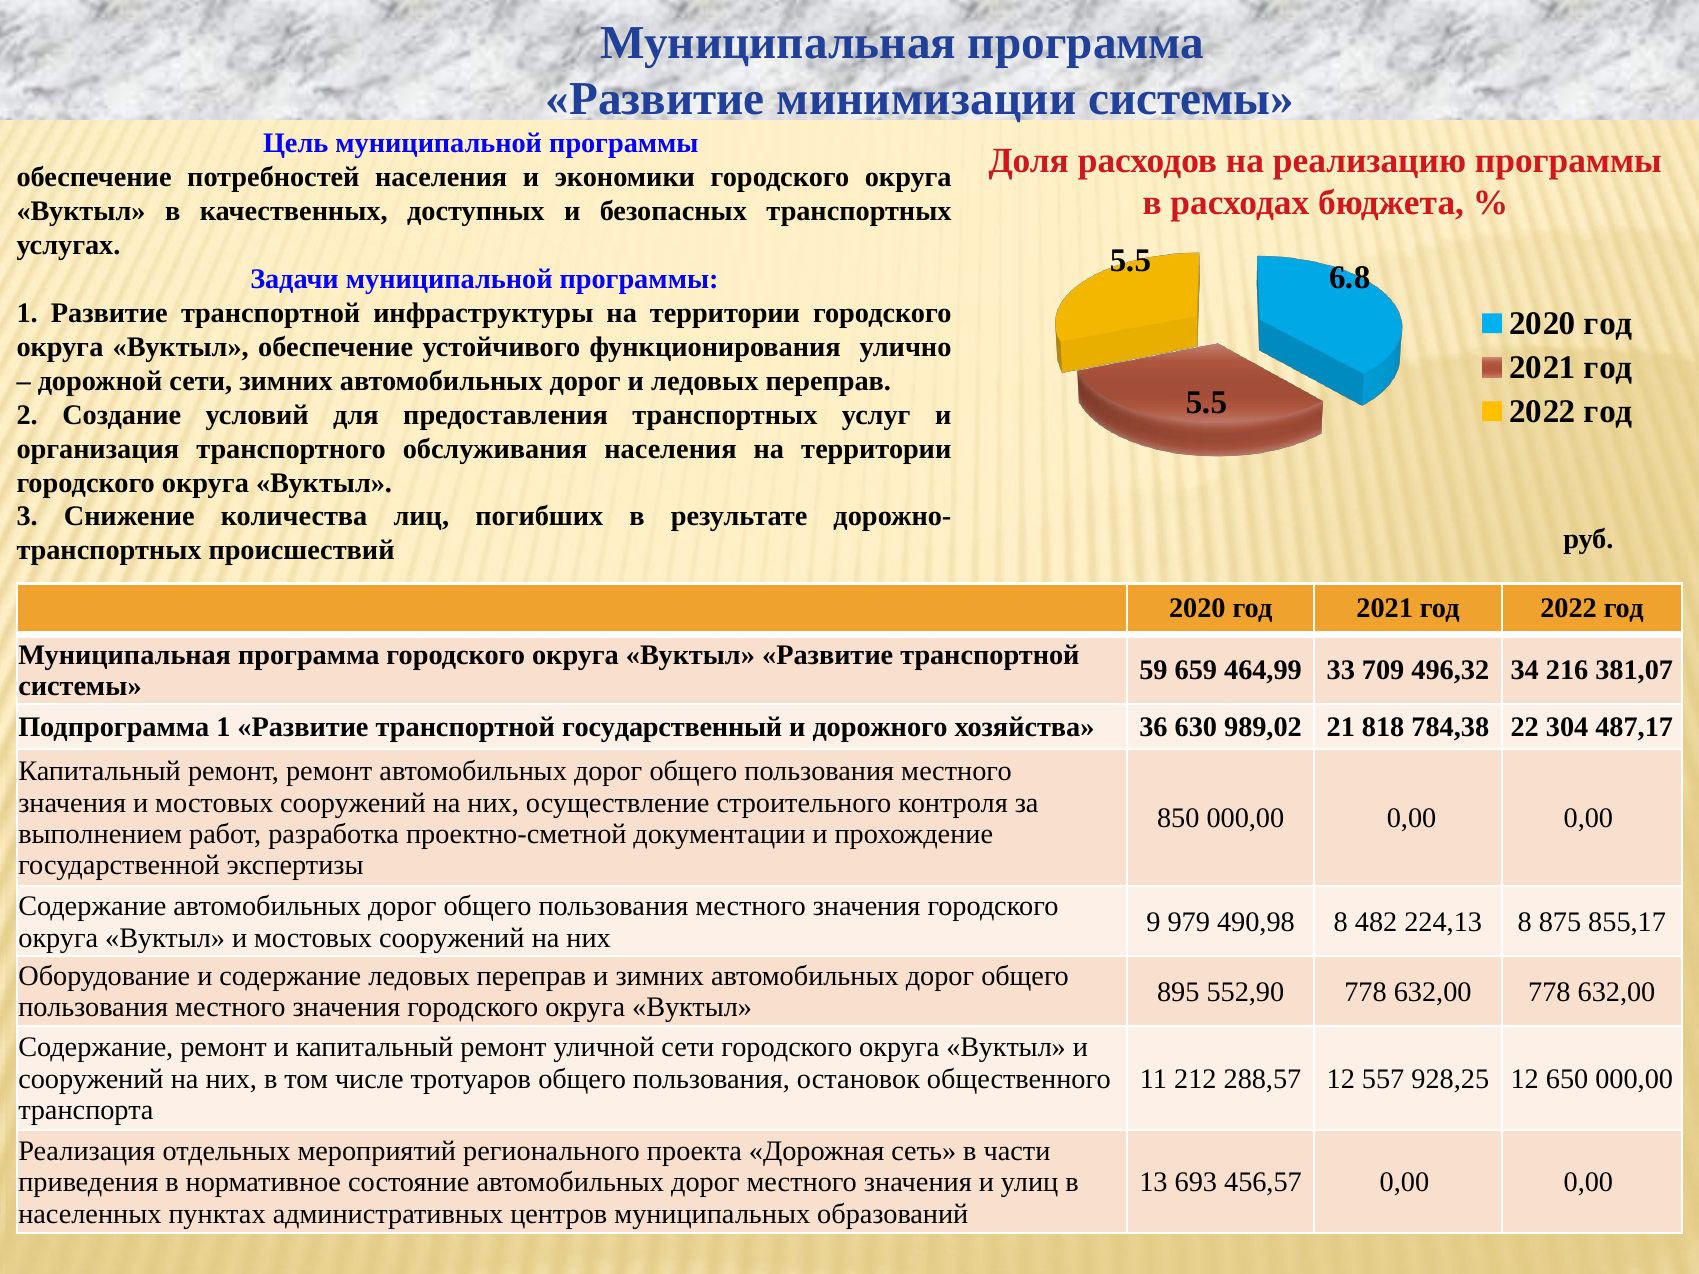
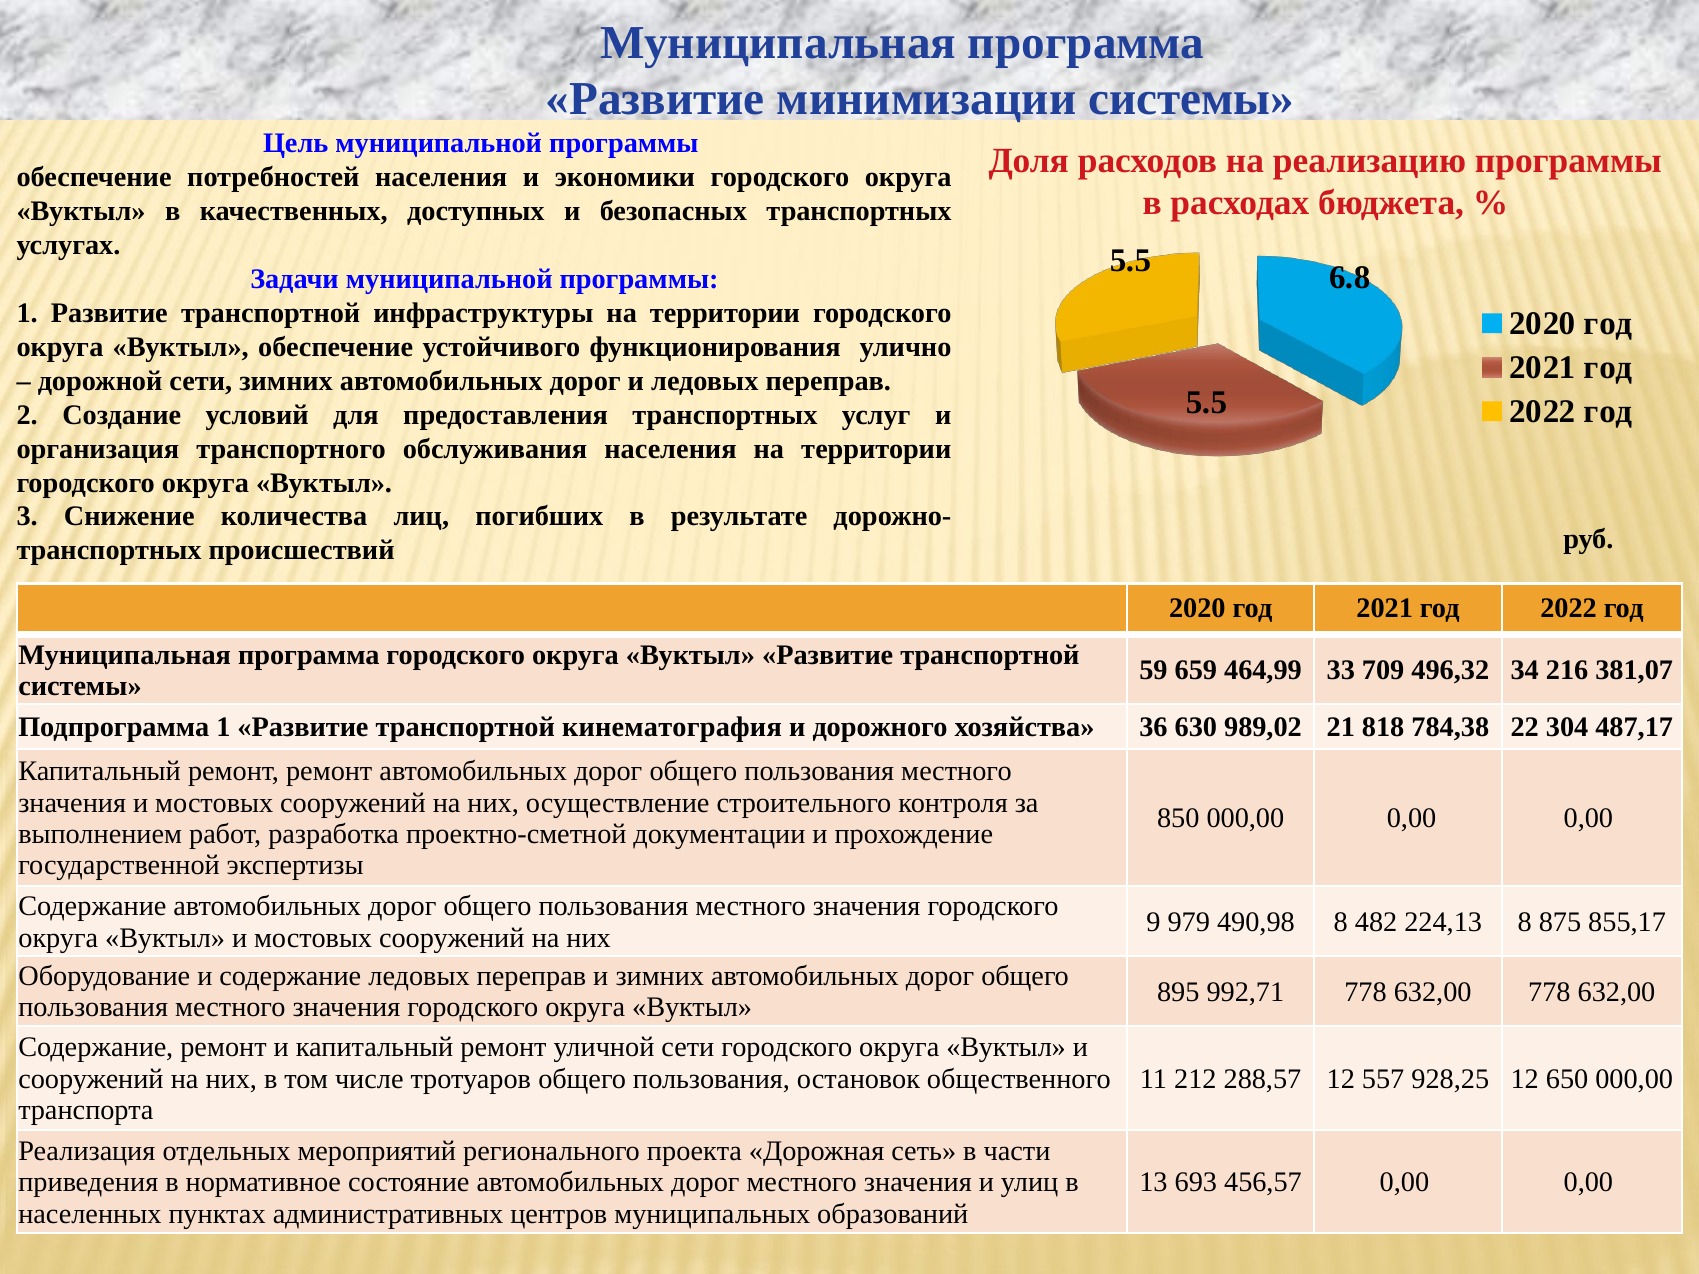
государственный: государственный -> кинематография (672, 728)
552,90: 552,90 -> 992,71 (1245, 992)
